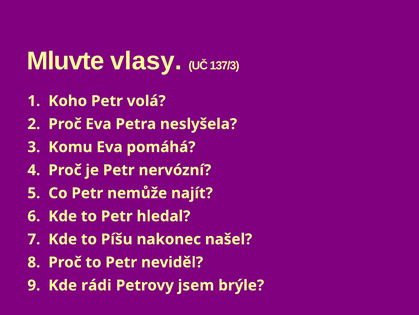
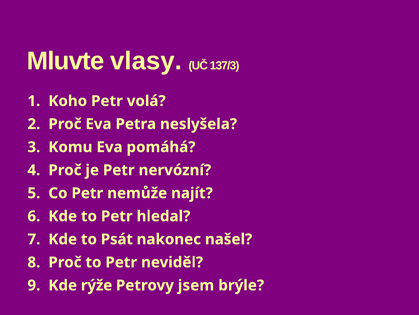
Píšu: Píšu -> Psát (117, 239)
rádi: rádi -> rýže (97, 285)
